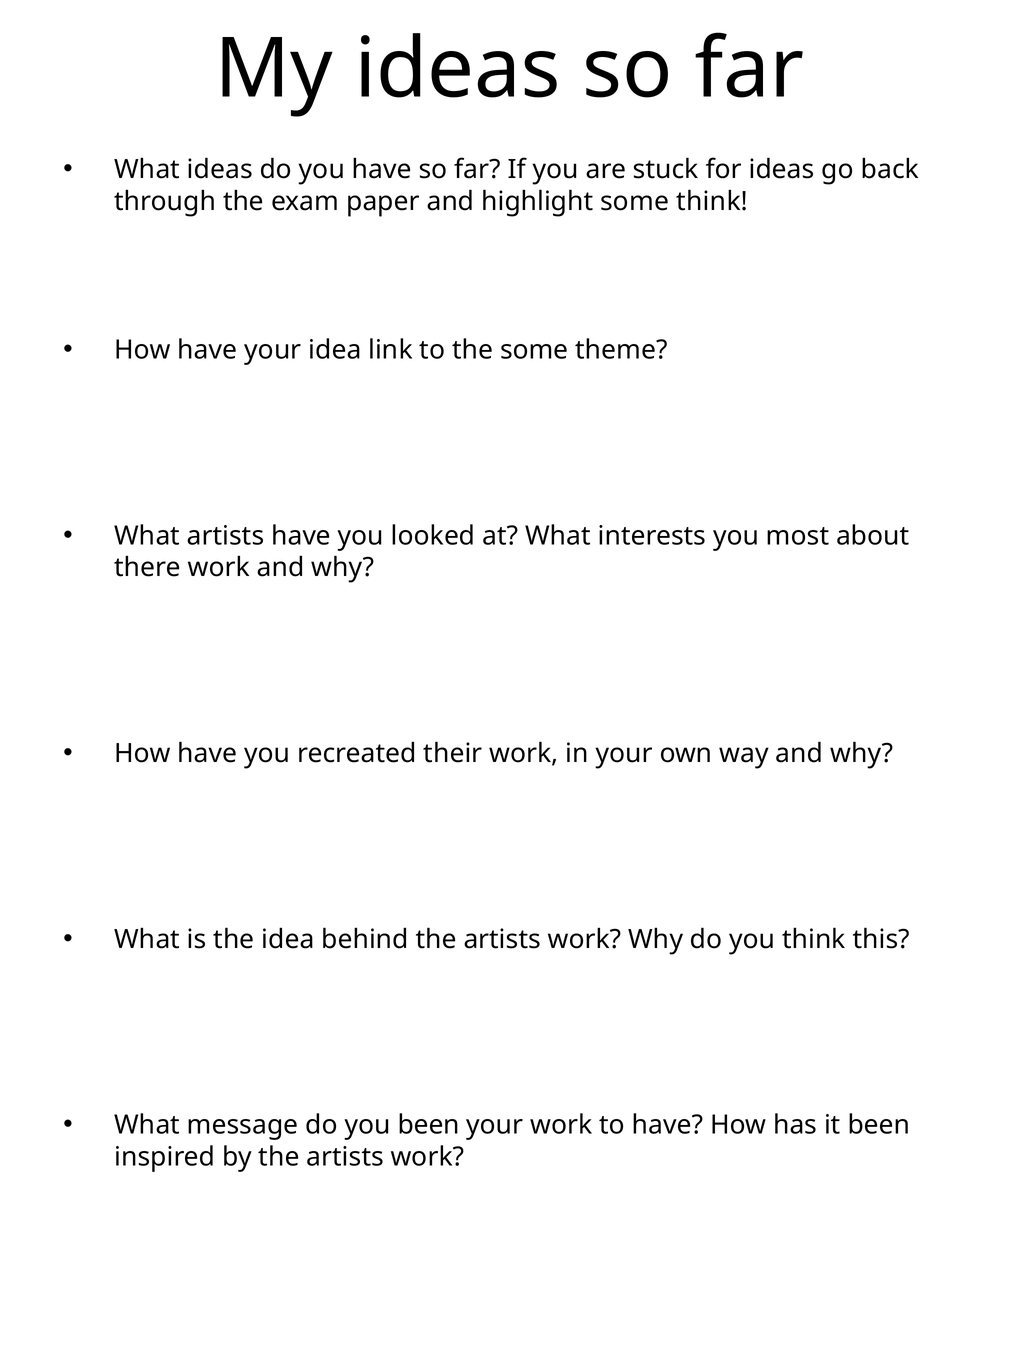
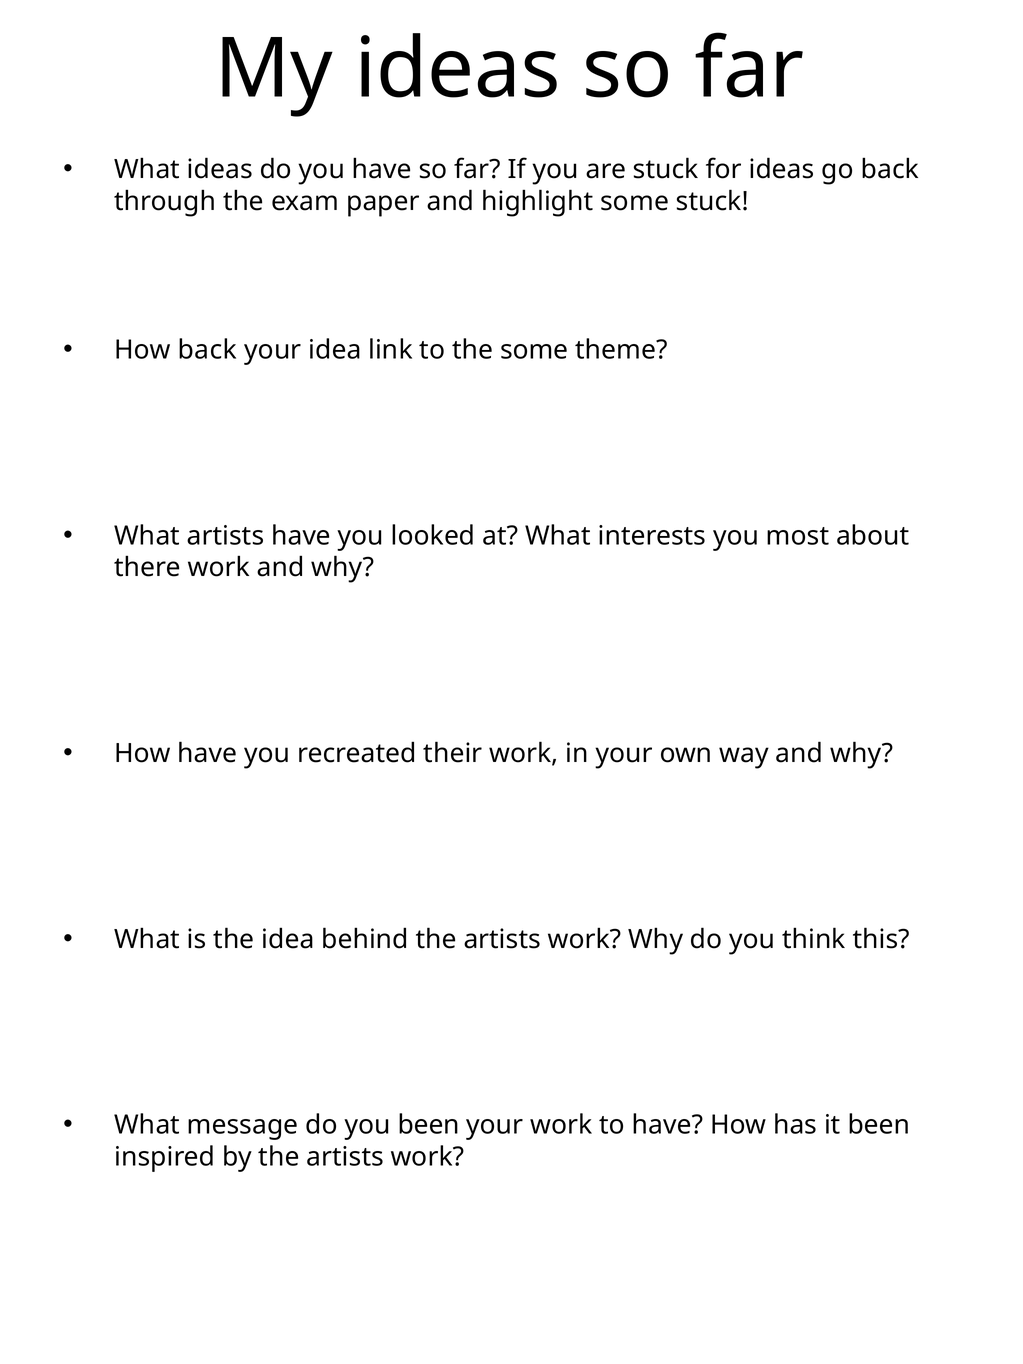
some think: think -> stuck (712, 201)
have: have -> back (207, 350)
